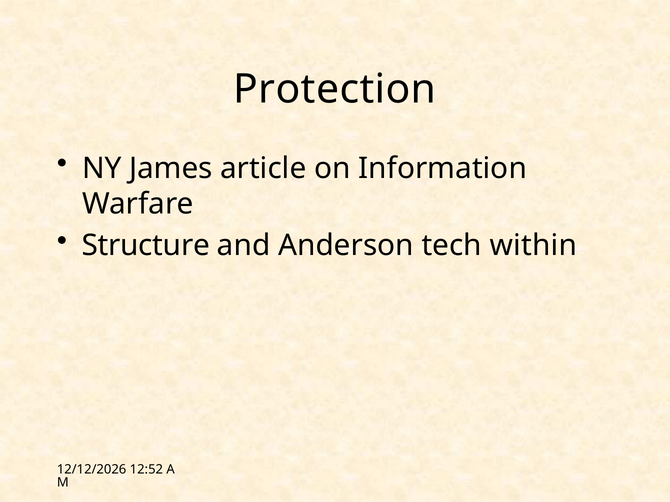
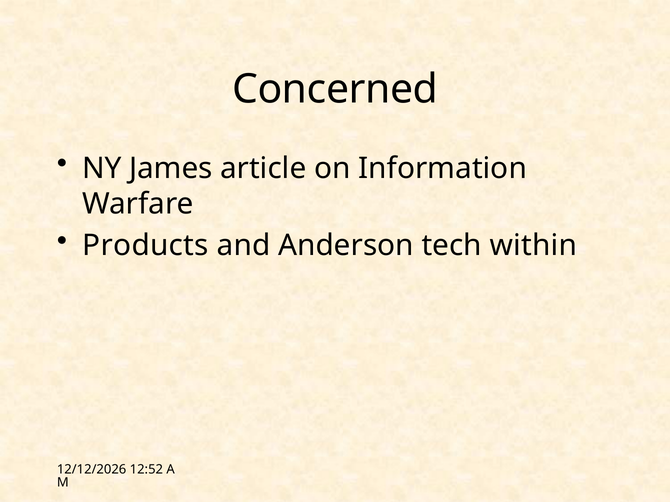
Protection: Protection -> Concerned (335, 89)
Structure: Structure -> Products (146, 246)
